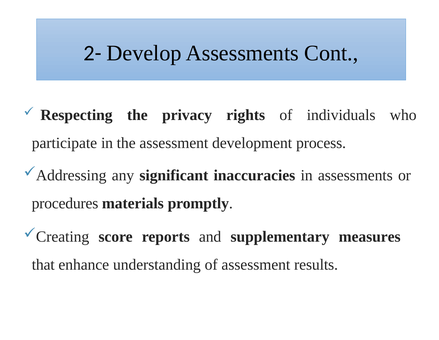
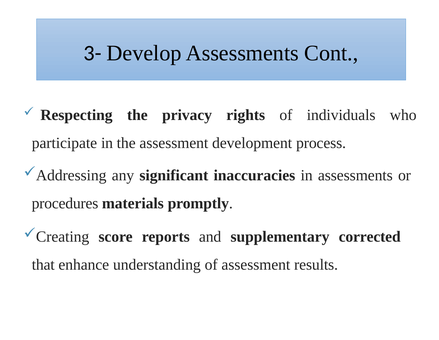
2-: 2- -> 3- (93, 53)
measures: measures -> corrected (370, 236)
